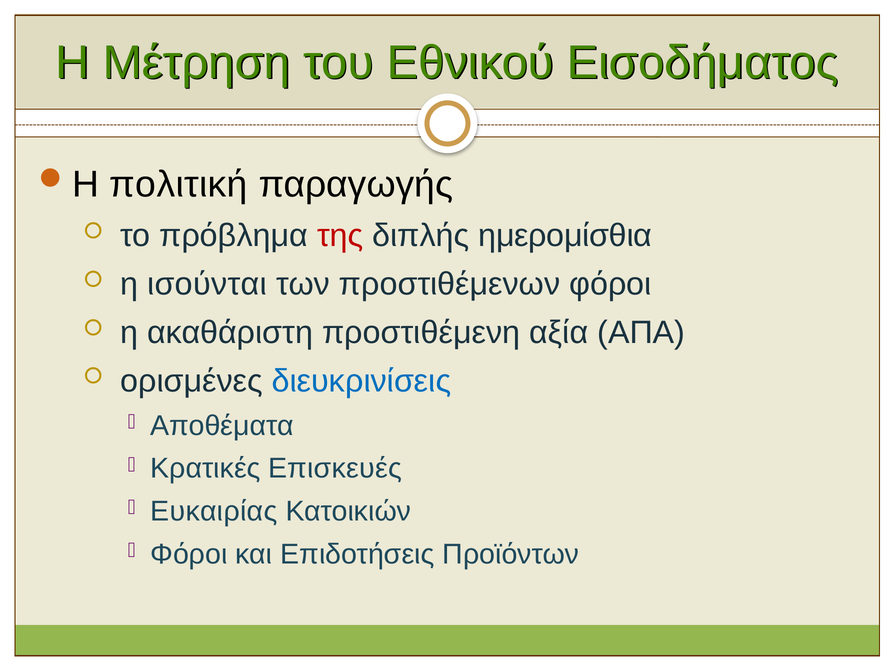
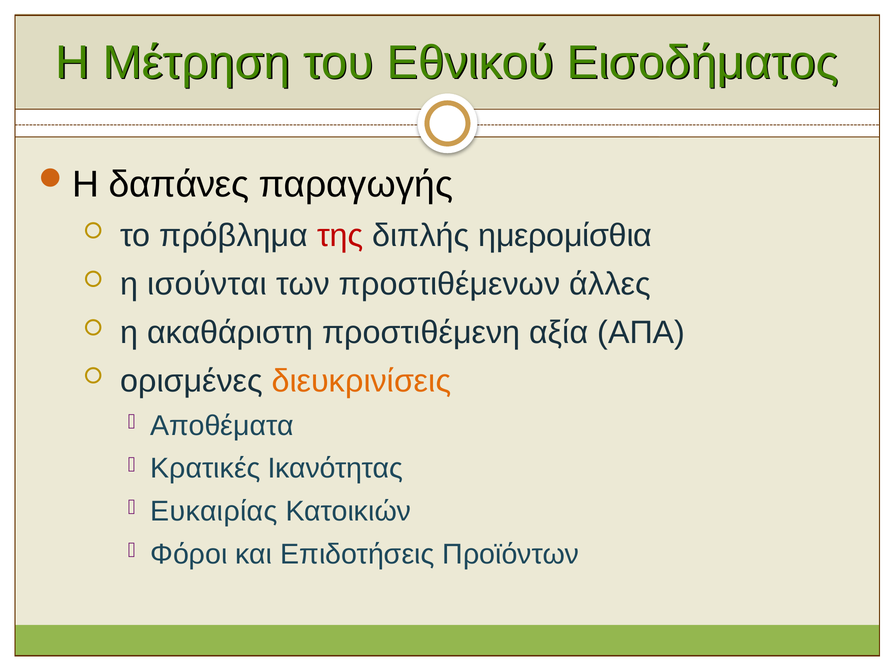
πολιτική: πολιτική -> δαπάνες (179, 185)
προστιθέμενων φόροι: φόροι -> άλλες (610, 284)
διευκρινίσεις colour: blue -> orange (361, 381)
Επισκευές: Επισκευές -> Ικανότητας (335, 469)
